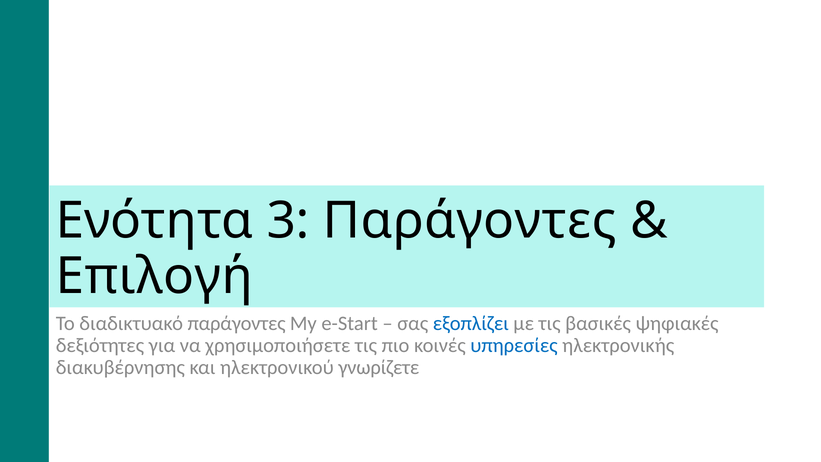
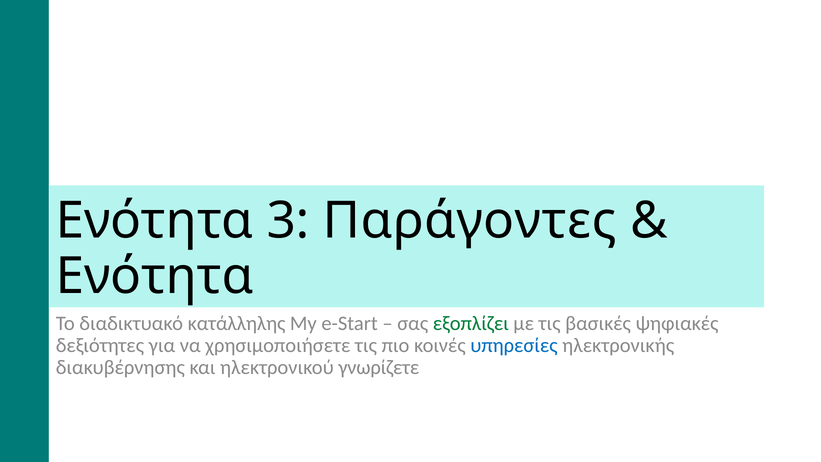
Επιλογή: Επιλογή -> Ενότητα (155, 276)
διαδικτυακό παράγοντες: παράγοντες -> κατάλληλης (237, 323)
εξοπλίζει colour: blue -> green (471, 323)
